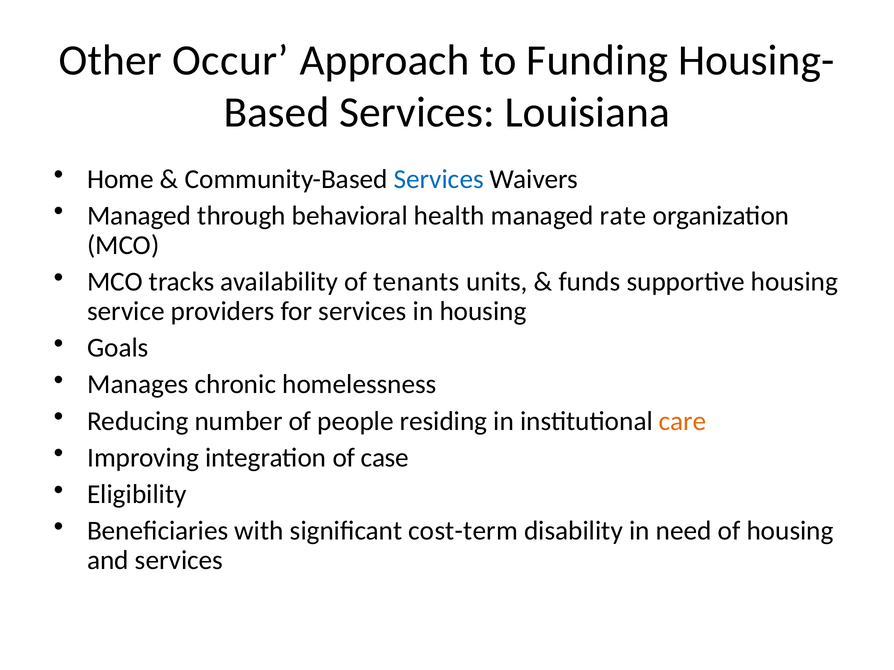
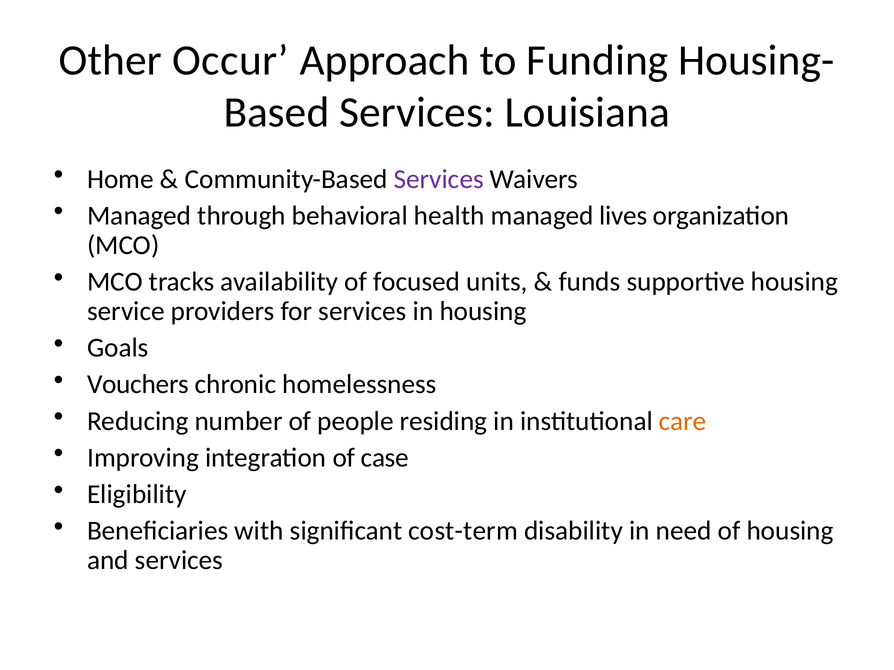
Services colour: blue -> purple (439, 179)
rate: rate -> lives (623, 216)
tenants: tenants -> focused (417, 282)
Manages: Manages -> Vouchers (138, 385)
